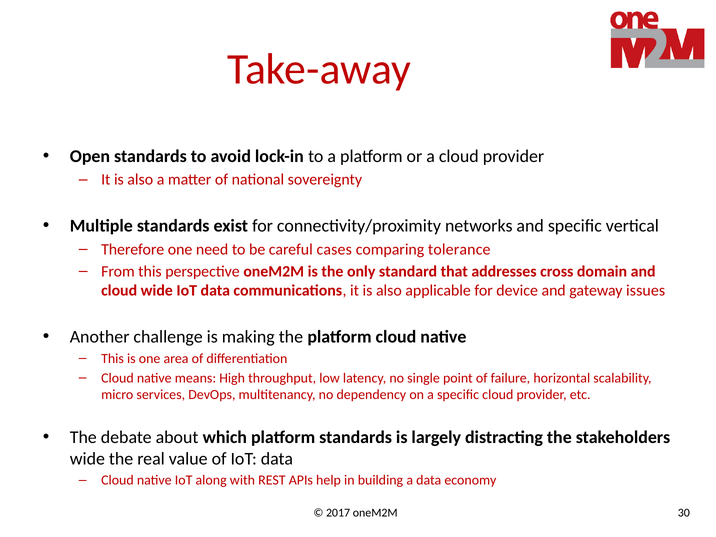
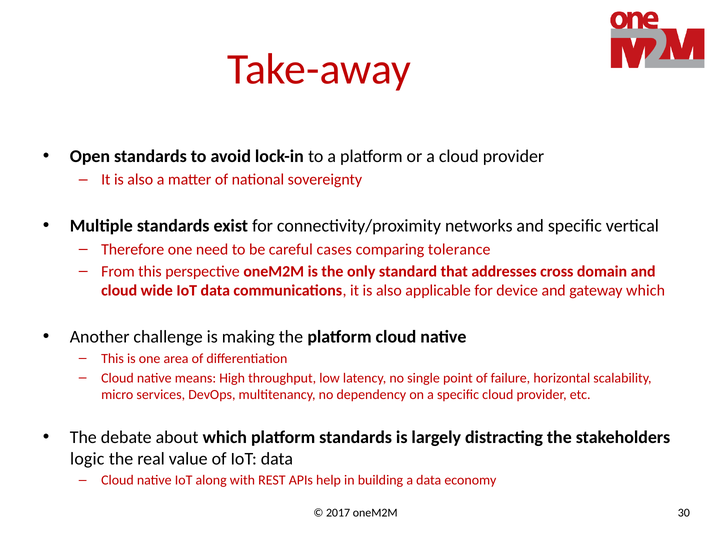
gateway issues: issues -> which (646, 291)
wide: wide -> logic (87, 459)
